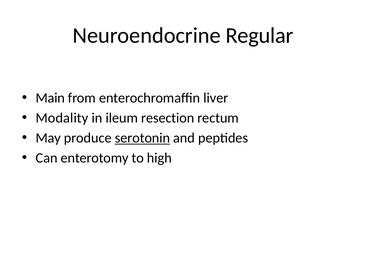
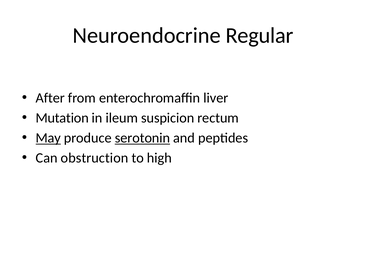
Main: Main -> After (50, 98)
Modality: Modality -> Mutation (62, 118)
resection: resection -> suspicion (168, 118)
May underline: none -> present (48, 138)
enterotomy: enterotomy -> obstruction (95, 158)
